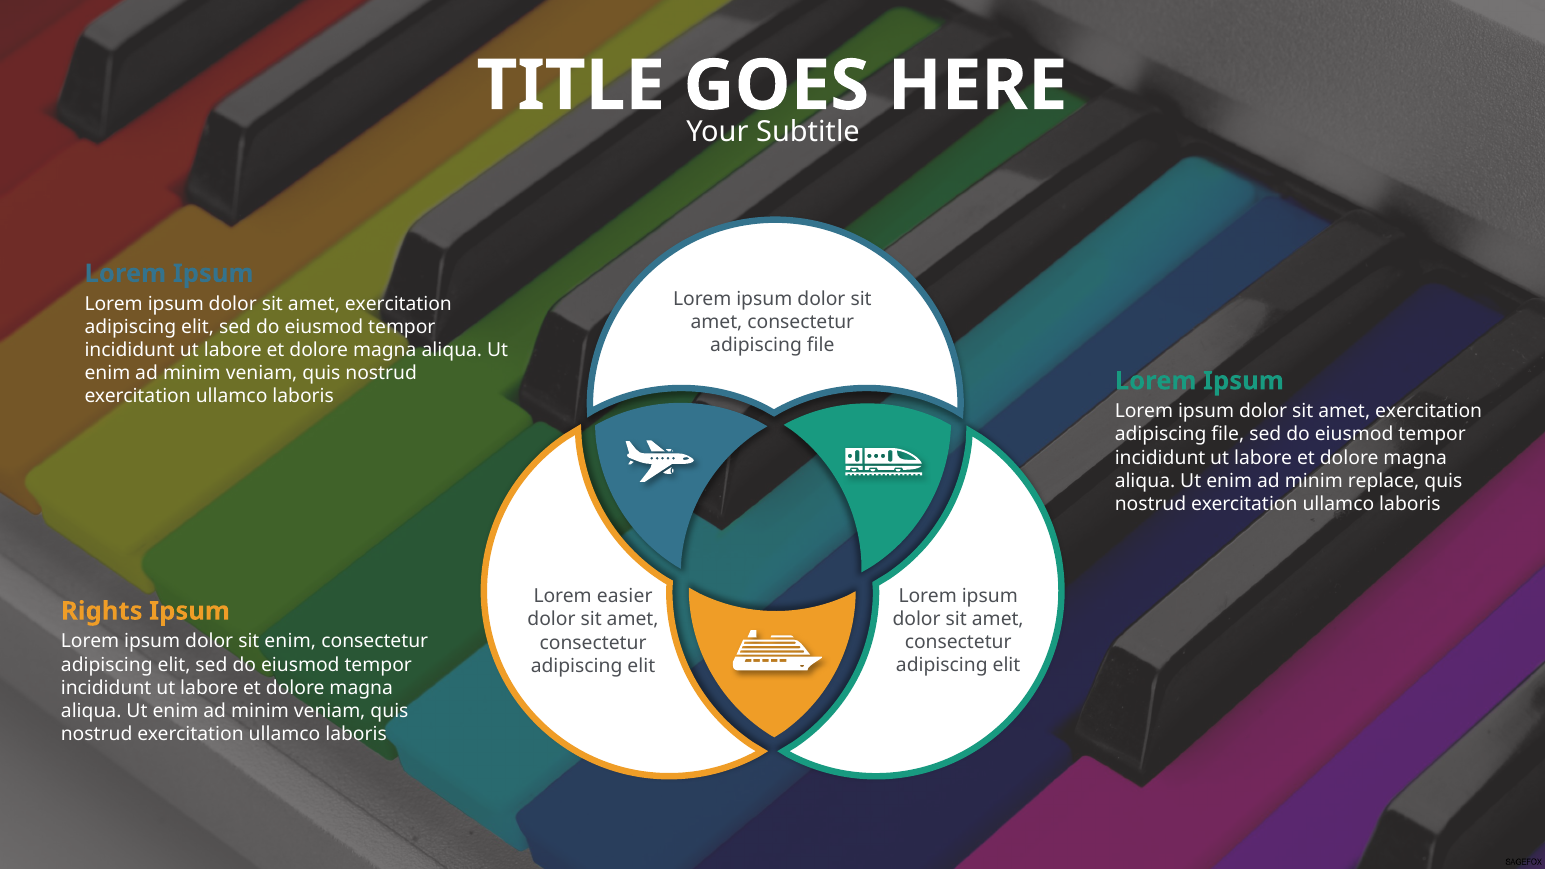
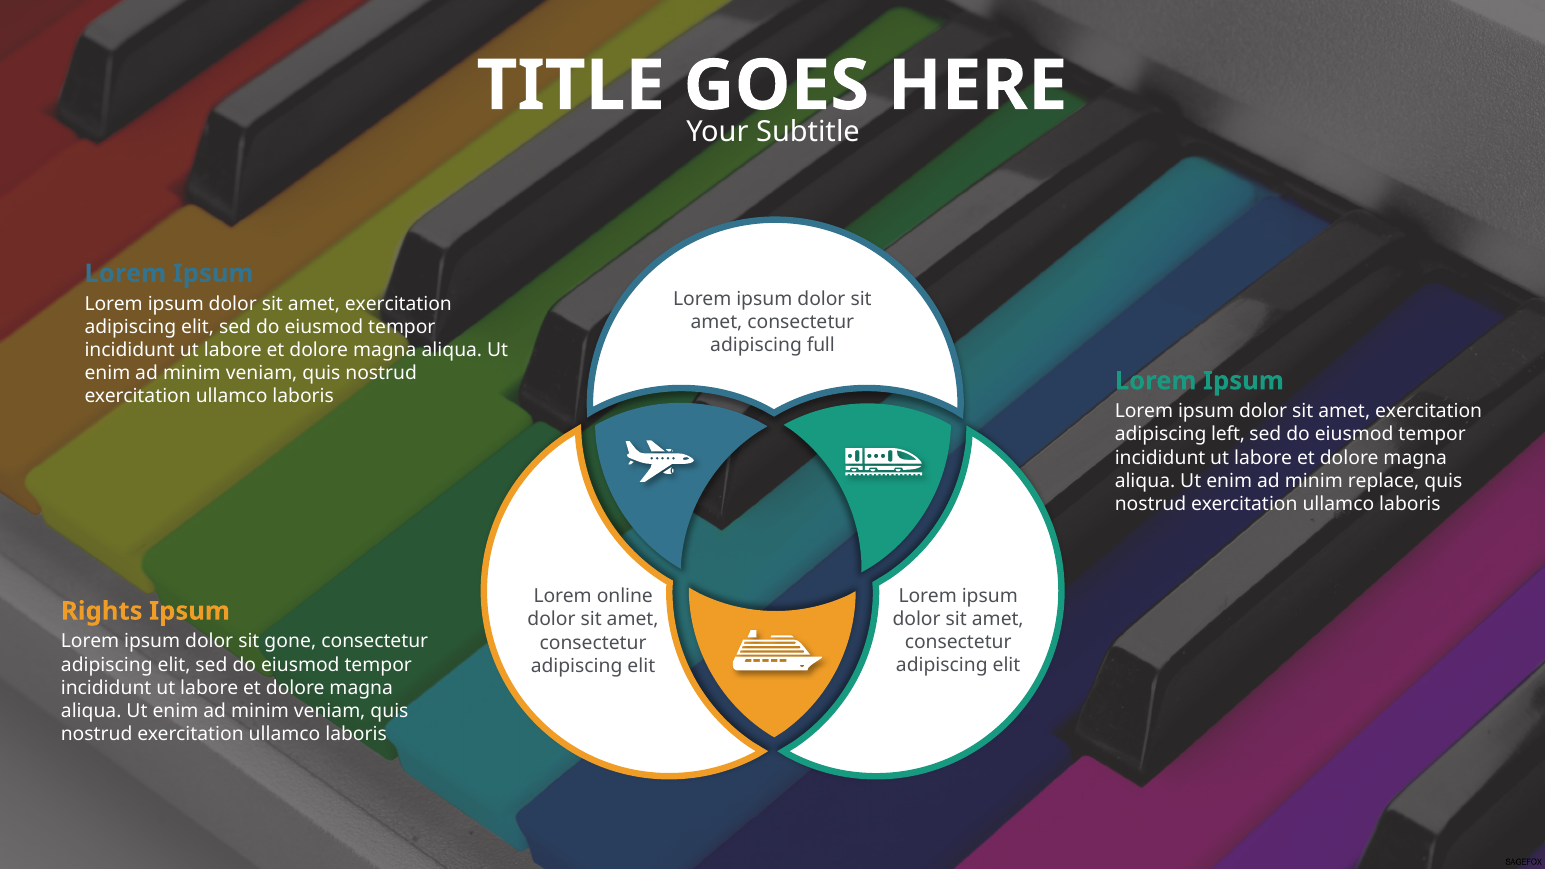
file: file -> full (821, 345)
file: file -> left (1228, 435)
easier: easier -> online (625, 596)
sit enim: enim -> gone (290, 642)
